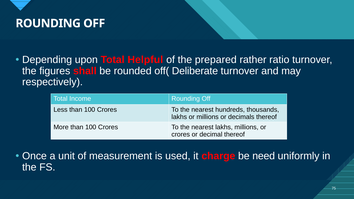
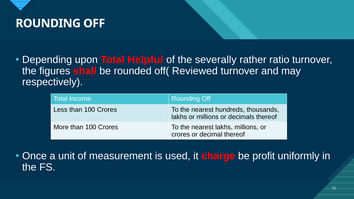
prepared: prepared -> severally (216, 60)
Deliberate: Deliberate -> Reviewed (195, 71)
need: need -> profit (264, 156)
